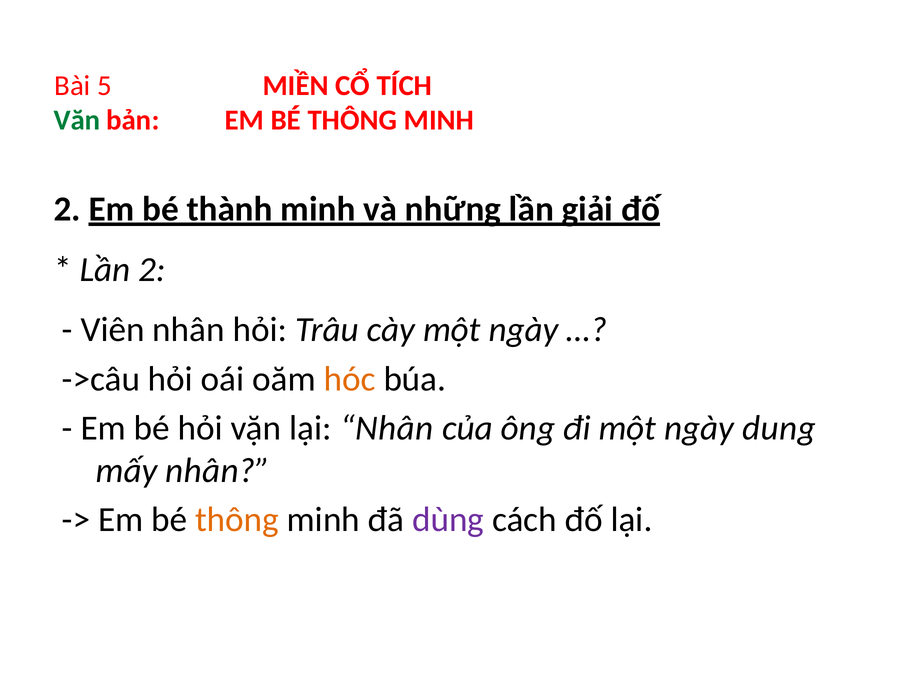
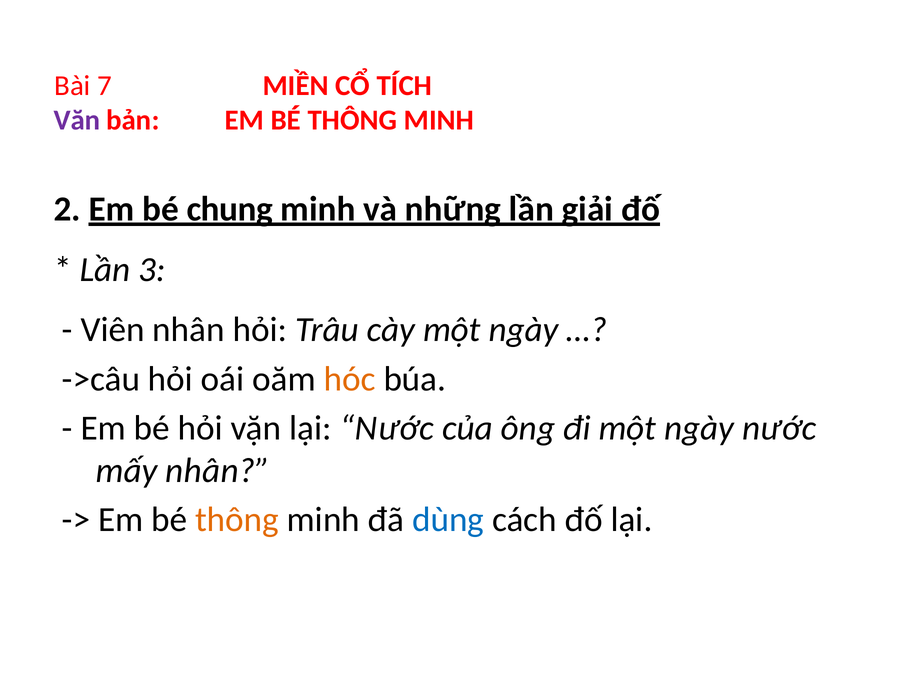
5: 5 -> 7 (104, 86)
Văn colour: green -> purple (77, 121)
thành: thành -> chung (230, 209)
Lần 2: 2 -> 3 (152, 270)
lại Nhân: Nhân -> Nước (387, 429)
ngày dung: dung -> nước (779, 429)
dùng colour: purple -> blue (448, 520)
